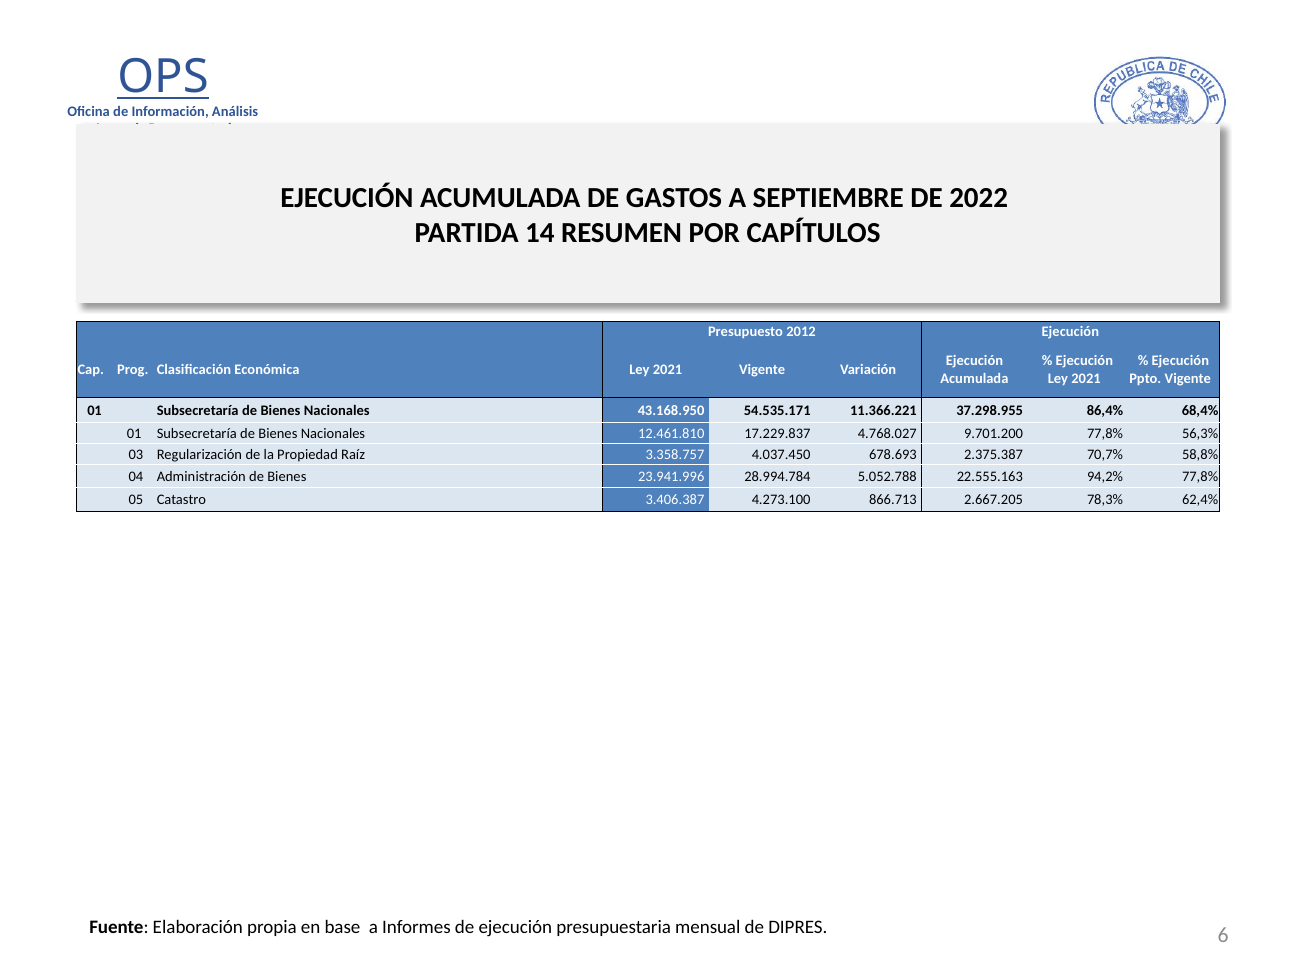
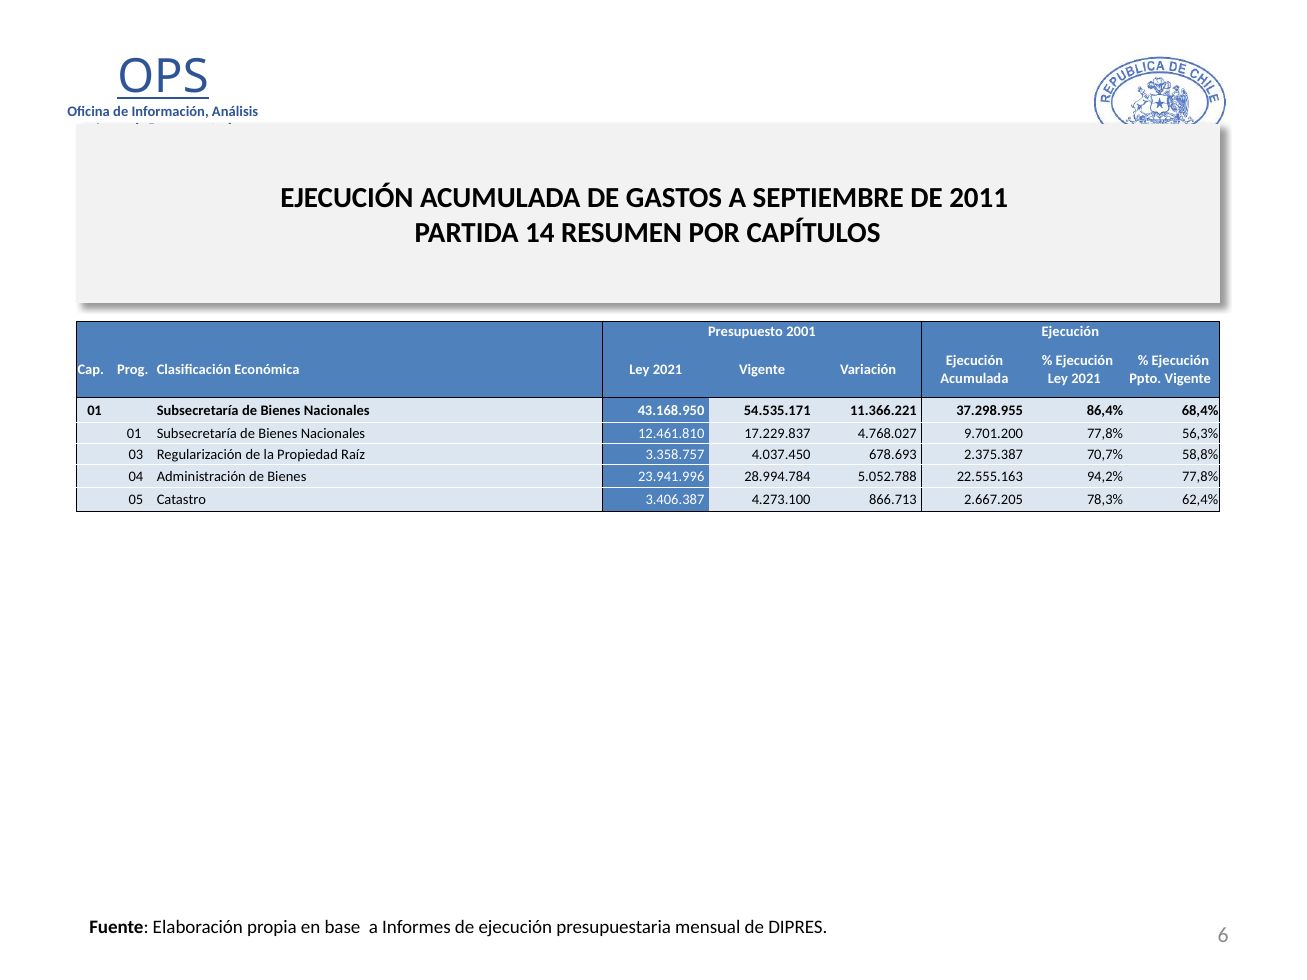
2022: 2022 -> 2011 (979, 198)
2012: 2012 -> 2001 (801, 332)
